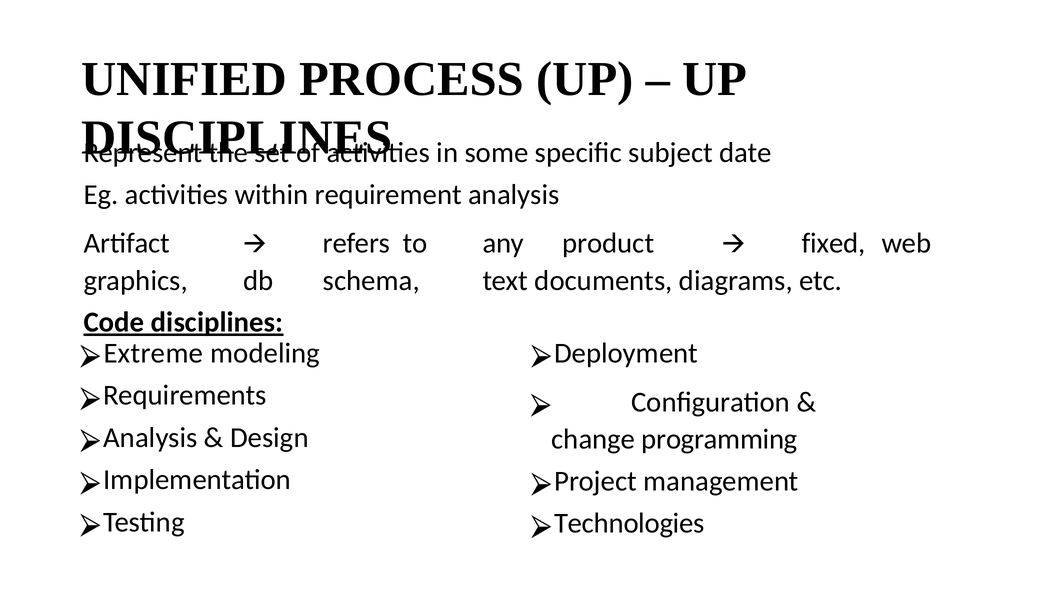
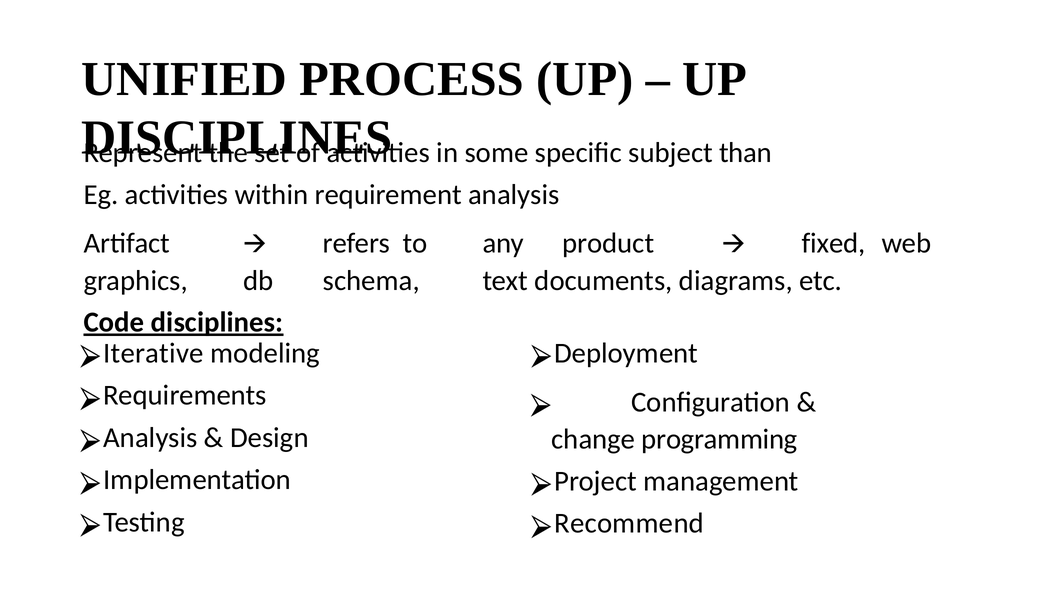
date: date -> than (745, 153)
Extreme: Extreme -> Iterative (153, 353)
Technologies: Technologies -> Recommend (629, 523)
